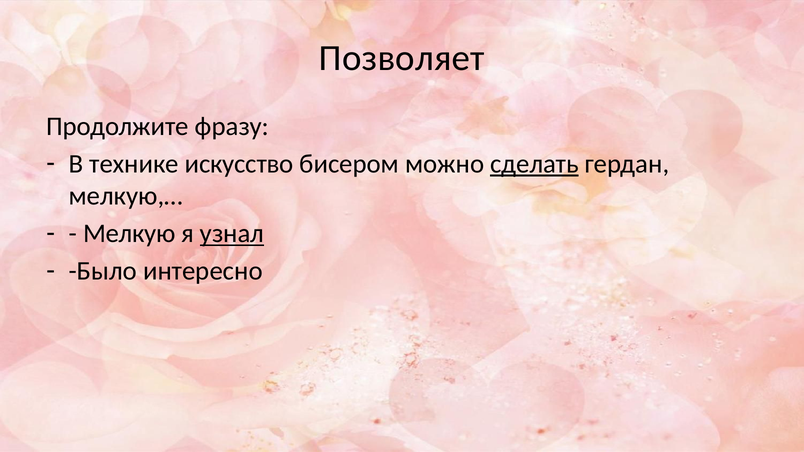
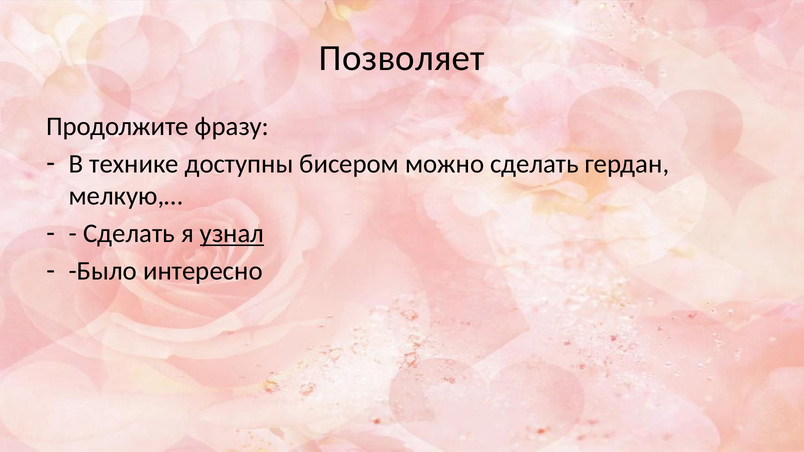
искусство: искусство -> доступны (239, 164)
сделать underline: present -> none (534, 164)
Мелкую: Мелкую -> Сделать (129, 234)
